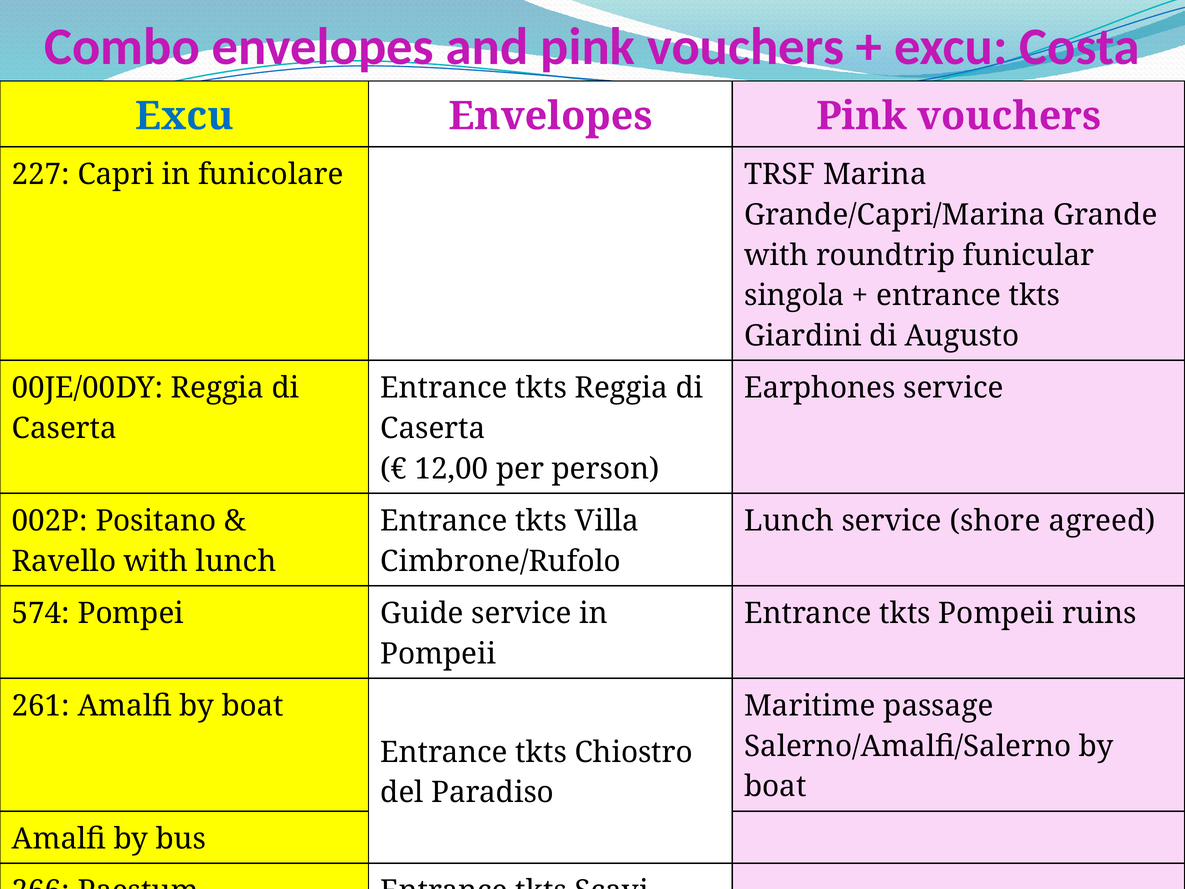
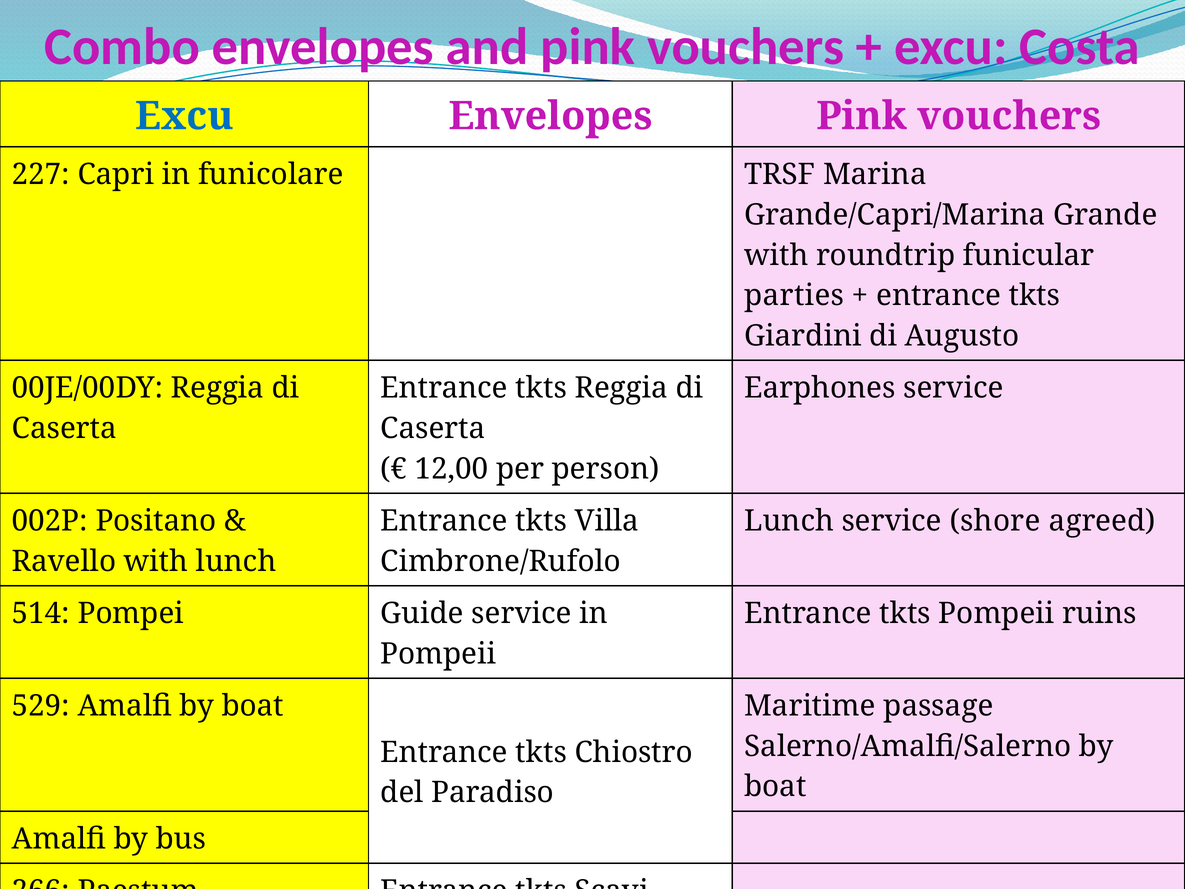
singola: singola -> parties (794, 295)
574: 574 -> 514 (41, 613)
261: 261 -> 529 (41, 706)
